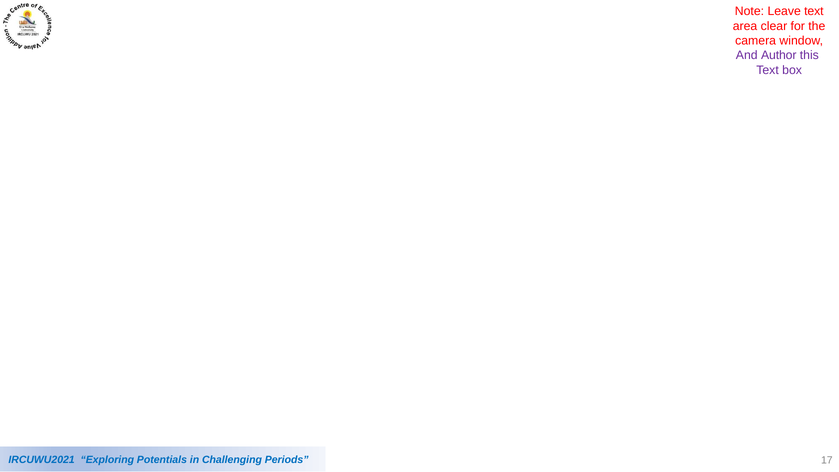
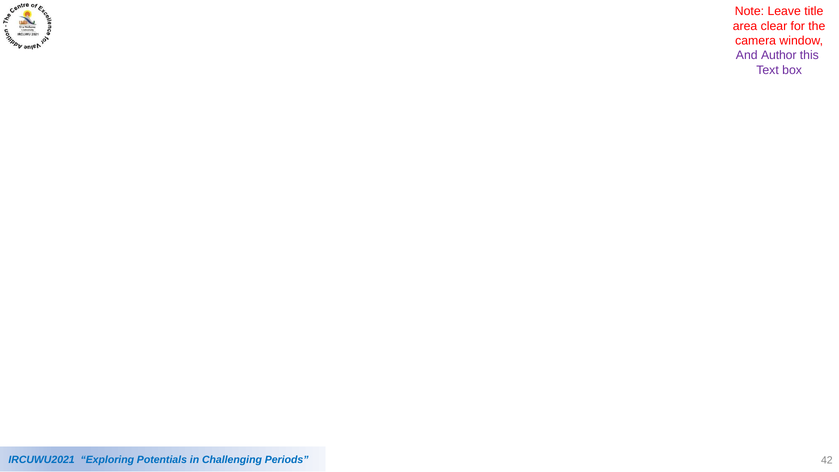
Leave text: text -> title (814, 11)
17: 17 -> 42 (827, 460)
